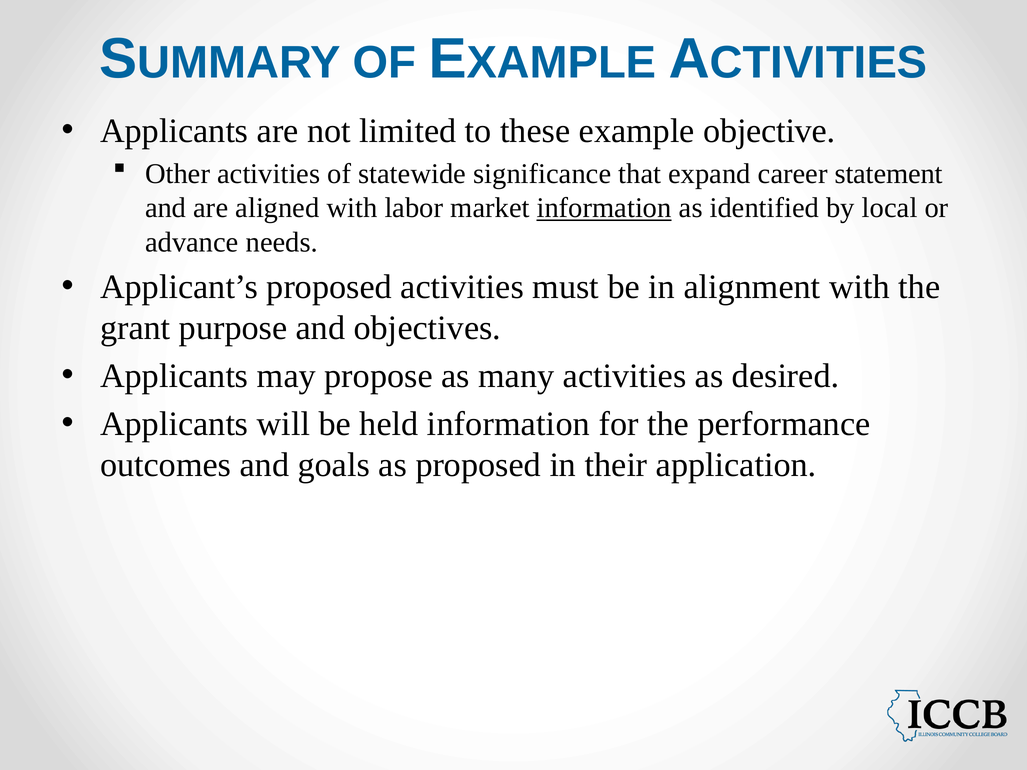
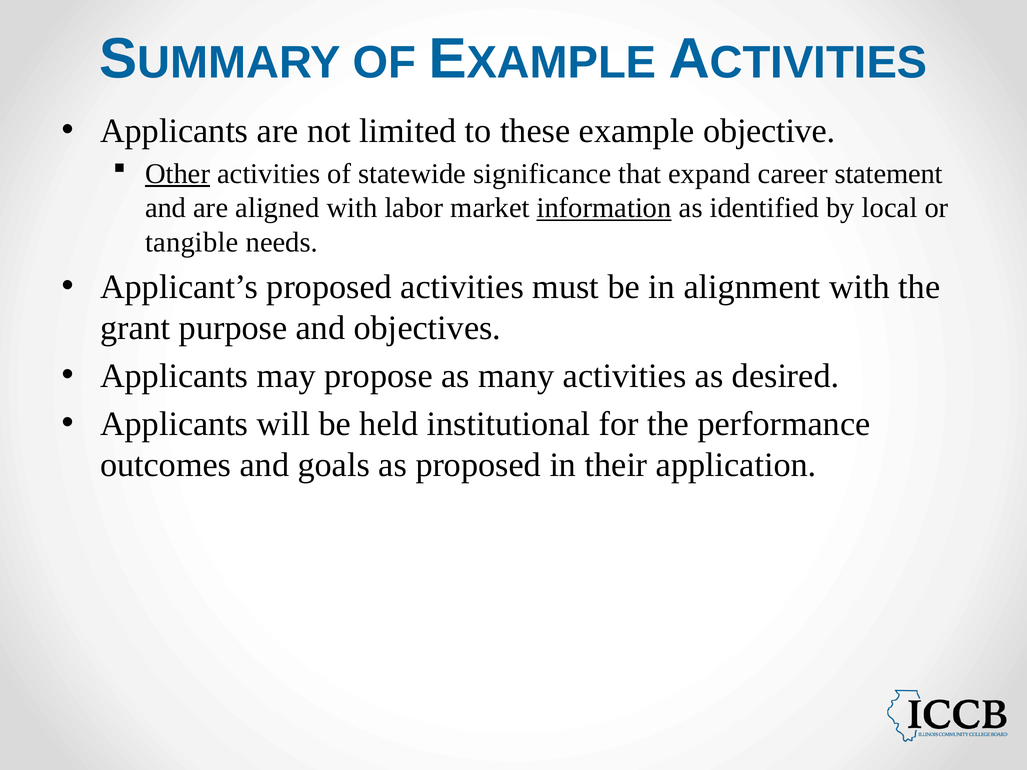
Other underline: none -> present (178, 174)
advance: advance -> tangible (192, 242)
held information: information -> institutional (509, 424)
